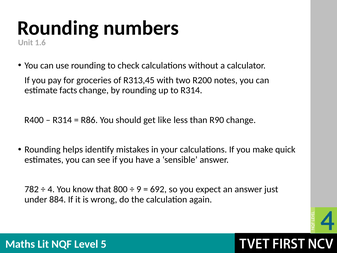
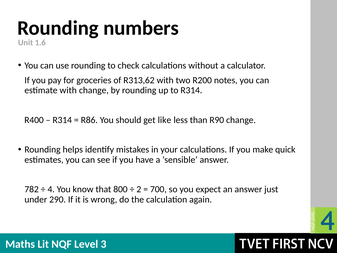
R313,45: R313,45 -> R313,62 (139, 80)
estimate facts: facts -> with (68, 90)
9: 9 -> 2 (139, 189)
692: 692 -> 700 (158, 189)
884: 884 -> 290 (58, 199)
5: 5 -> 3 (104, 244)
